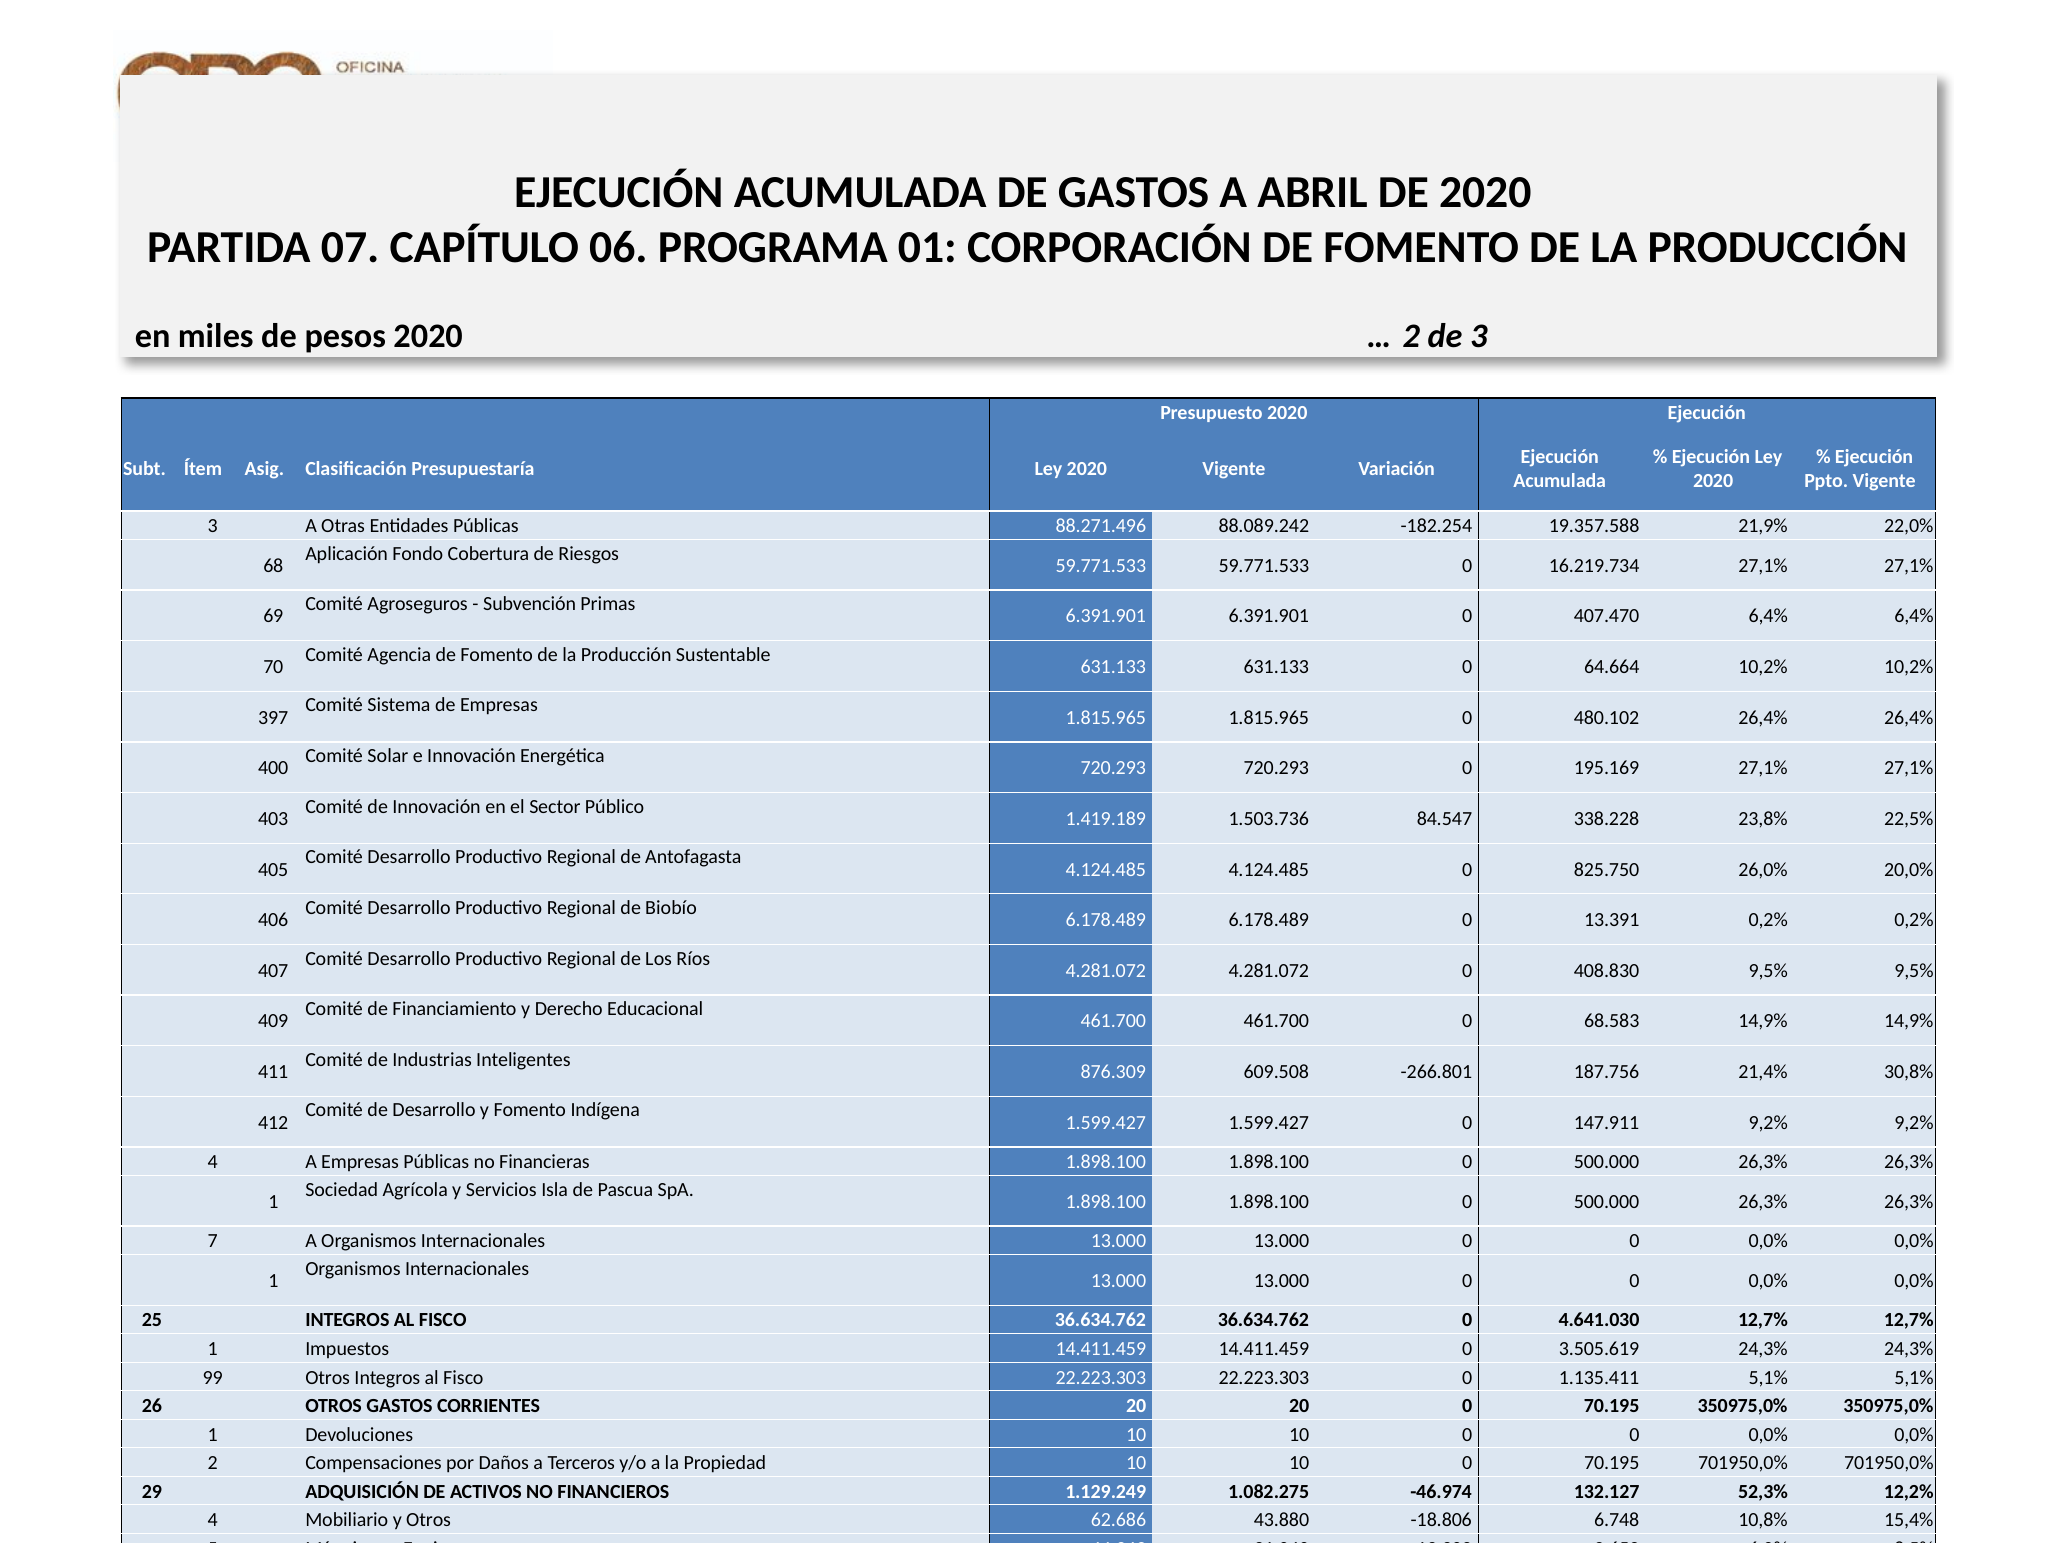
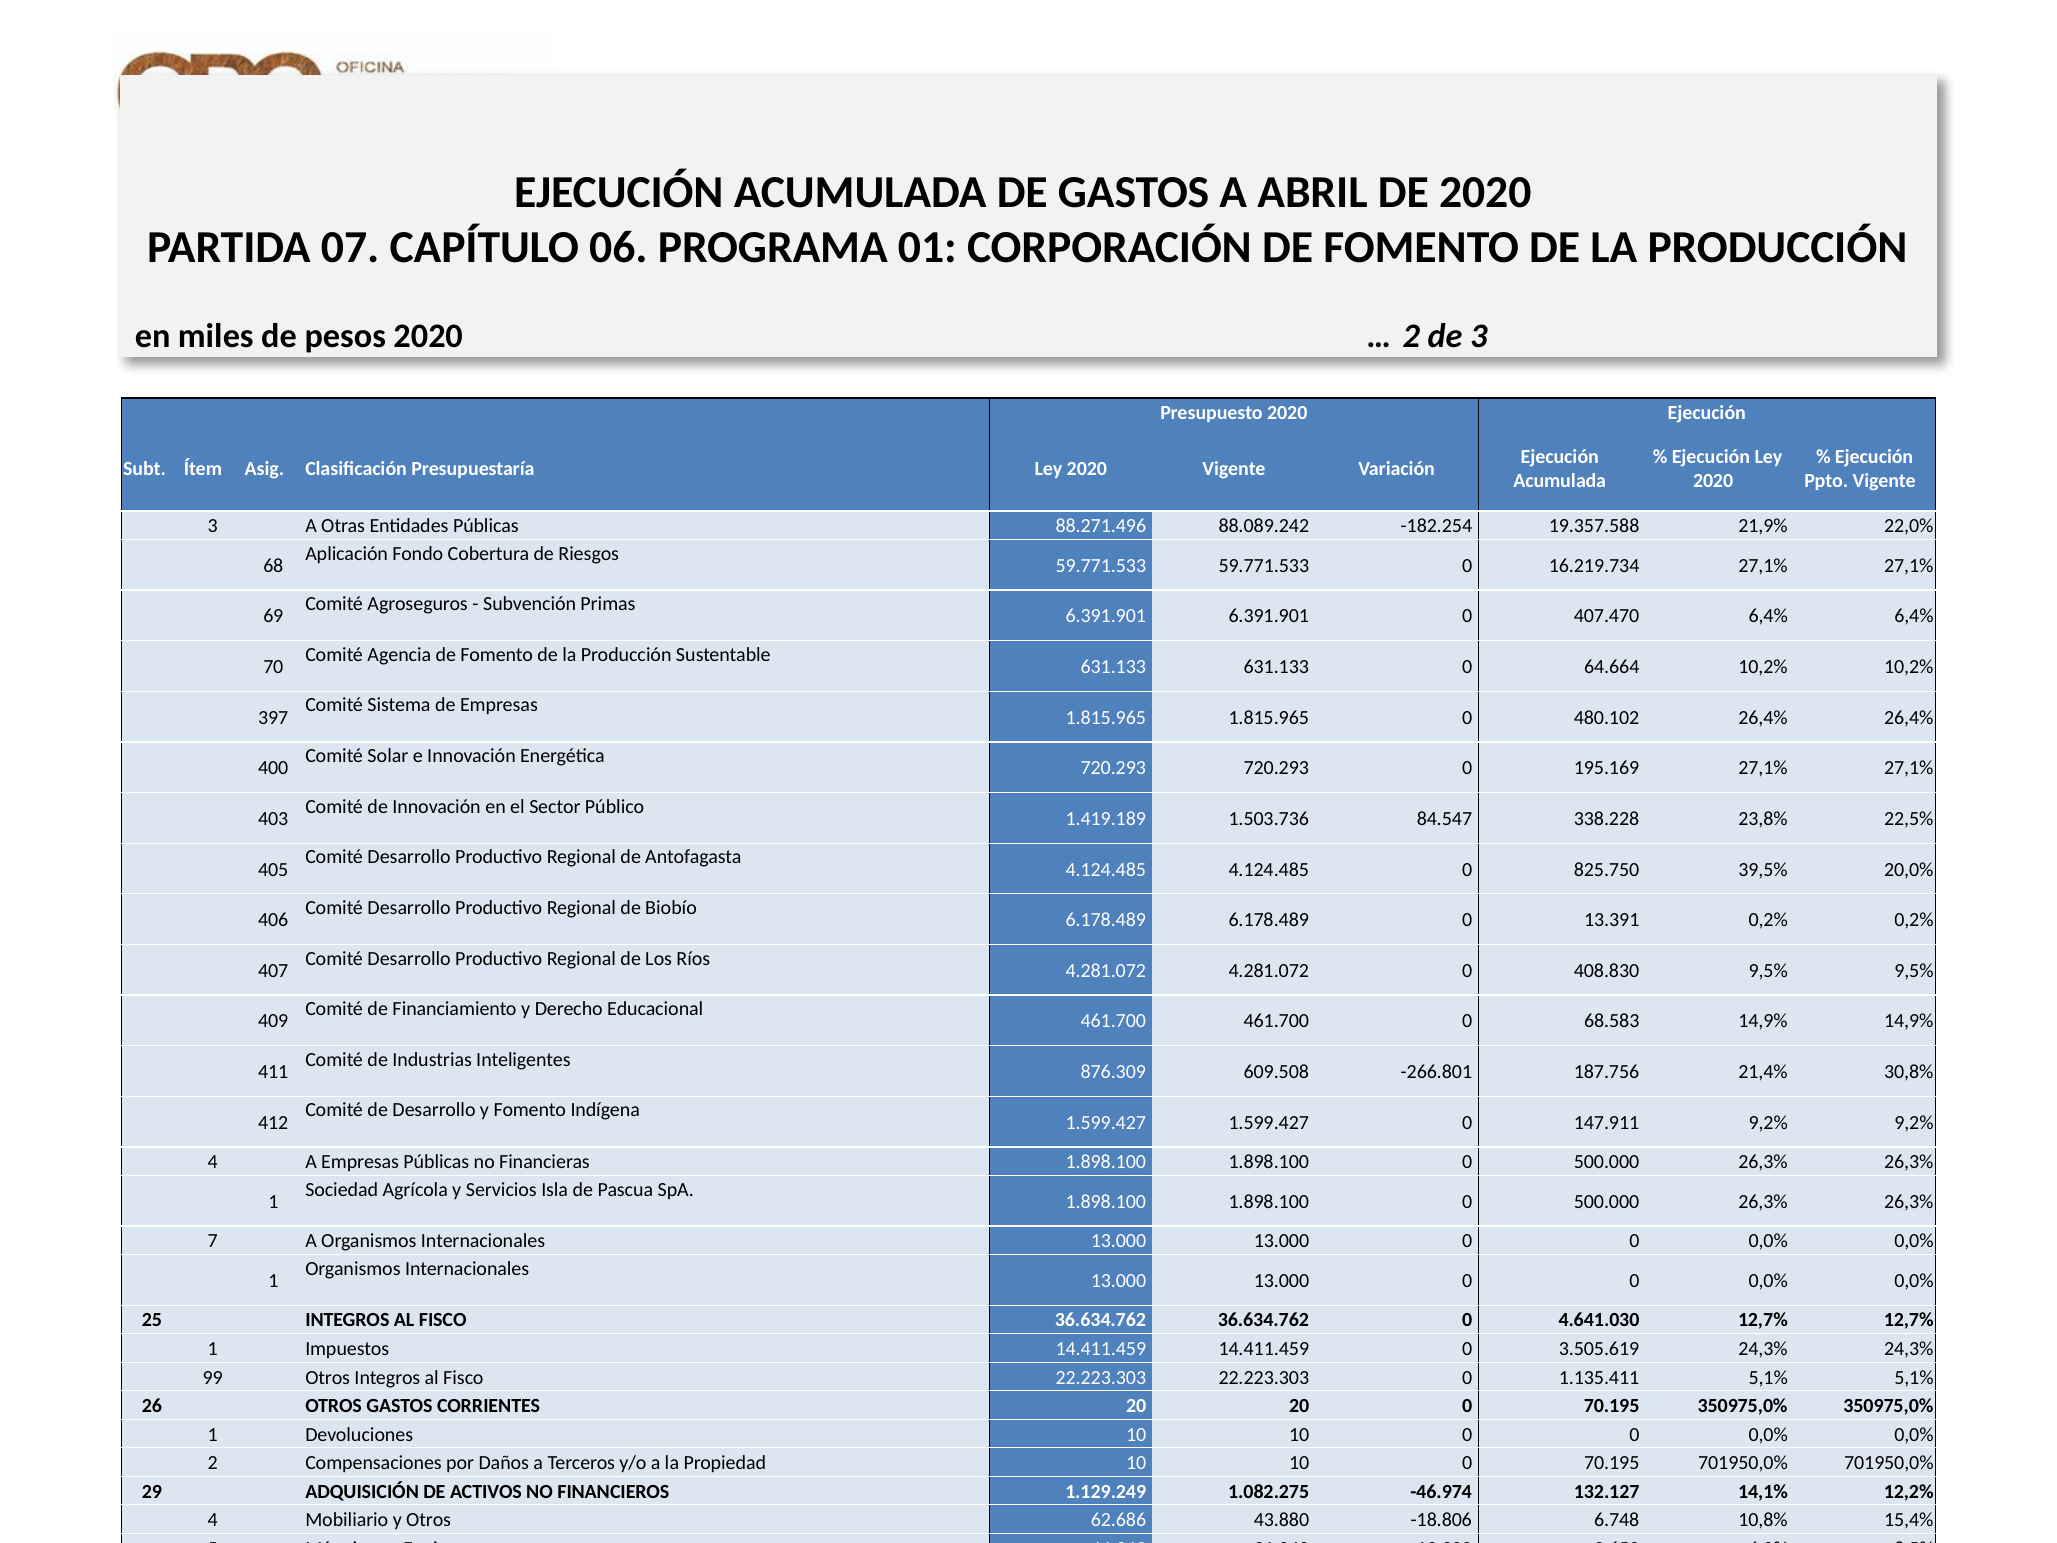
26,0%: 26,0% -> 39,5% (1763, 869)
52,3%: 52,3% -> 14,1% (1763, 1491)
